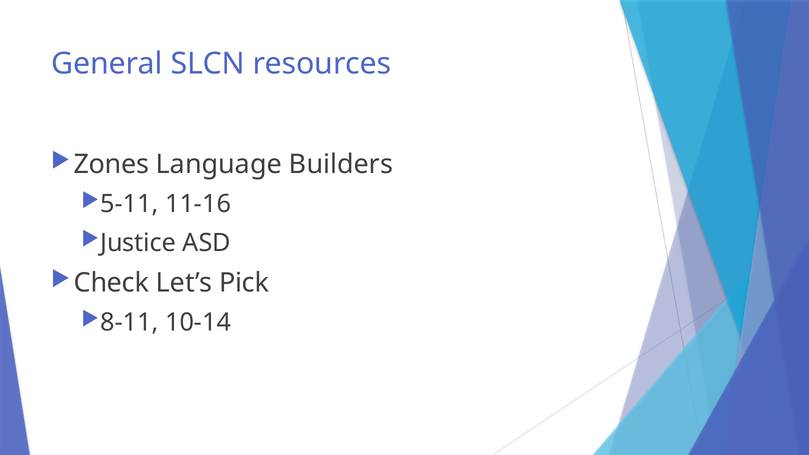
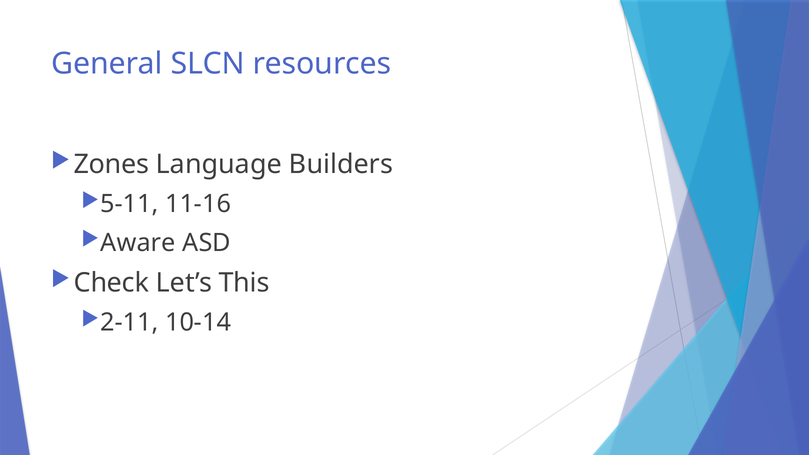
Justice: Justice -> Aware (138, 243)
Pick: Pick -> This (244, 283)
8-11: 8-11 -> 2-11 (129, 323)
